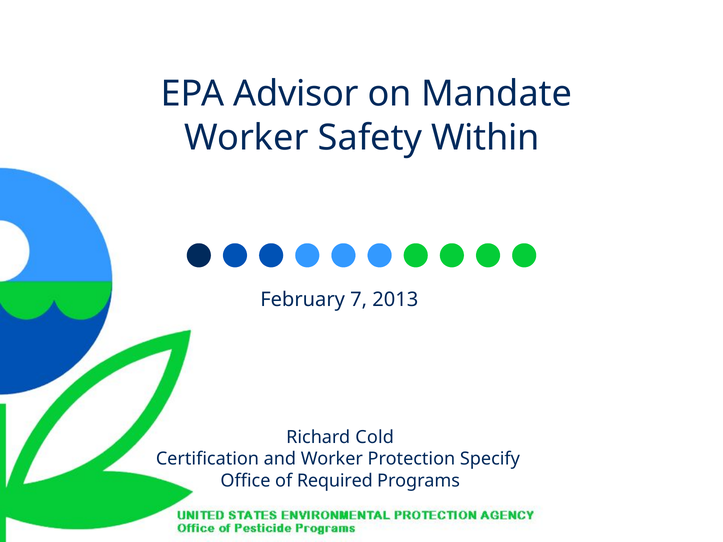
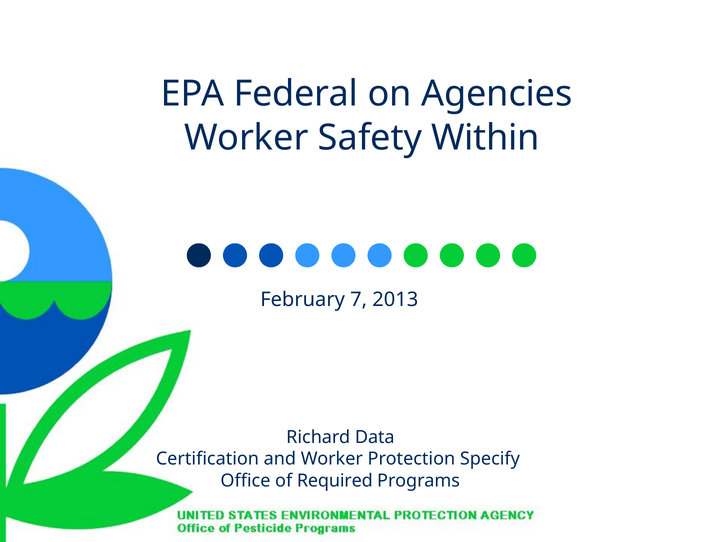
Advisor: Advisor -> Federal (296, 94)
Mandate: Mandate -> Agencies (497, 94)
Cold: Cold -> Data (375, 437)
